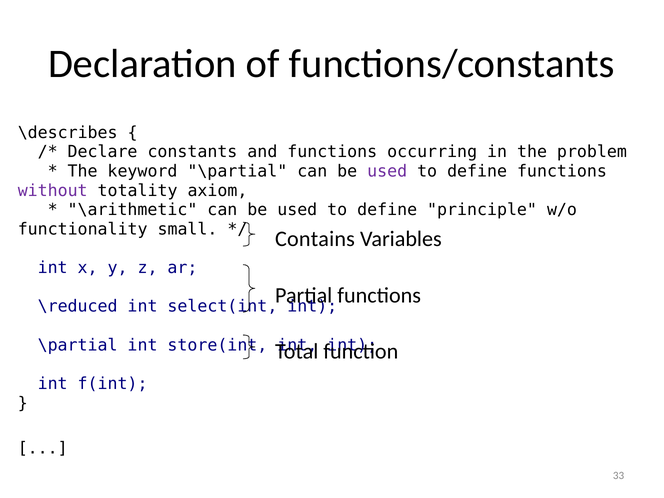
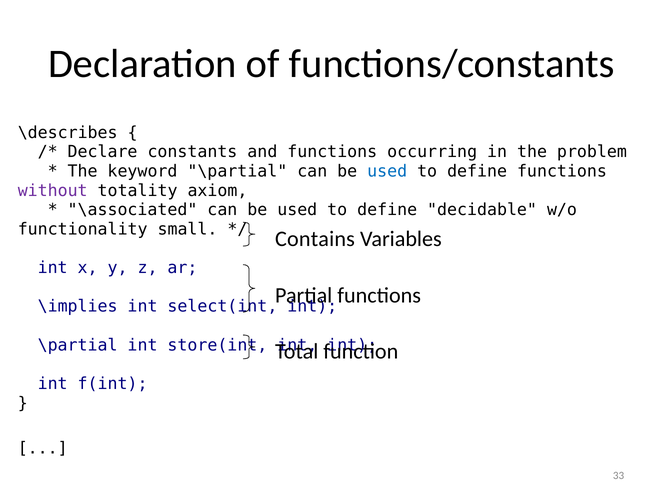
used colour: purple -> blue (387, 171)
\arithmetic: \arithmetic -> \associated (132, 210)
principle: principle -> decidable (482, 210)
\reduced: \reduced -> \implies (78, 306)
